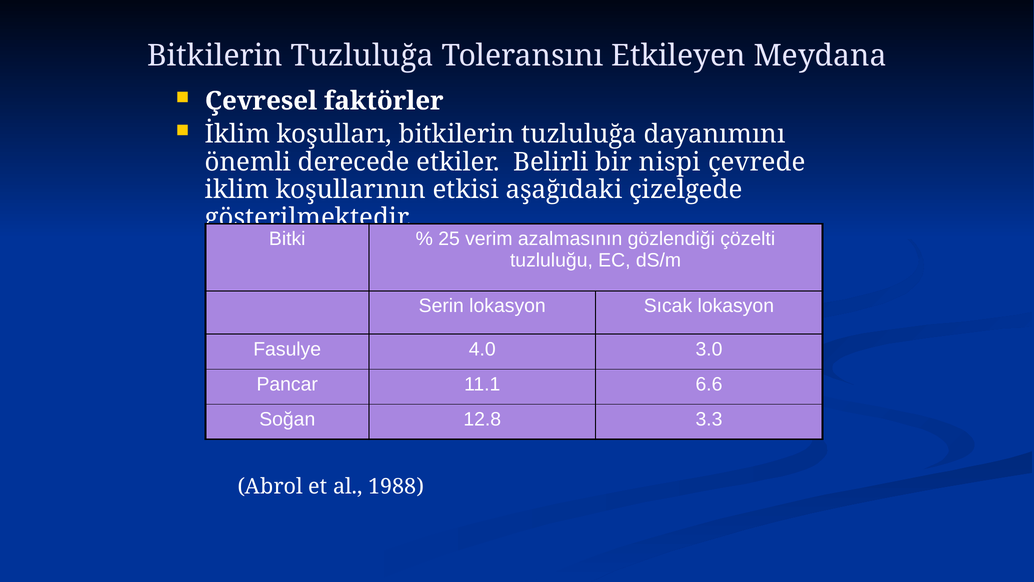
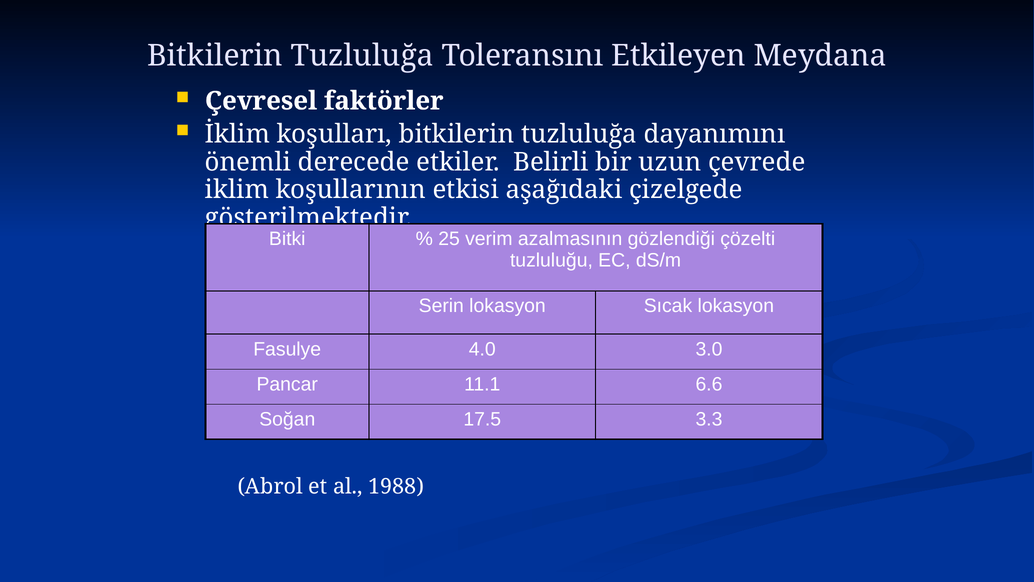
nispi: nispi -> uzun (670, 162)
12.8: 12.8 -> 17.5 (482, 419)
